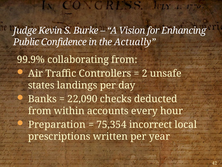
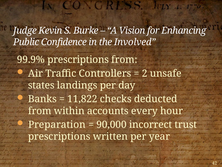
Actually: Actually -> Involved (135, 42)
99.9% collaborating: collaborating -> prescriptions (78, 60)
22,090: 22,090 -> 11,822 (82, 99)
75,354: 75,354 -> 90,000 (111, 124)
local: local -> trust (186, 124)
